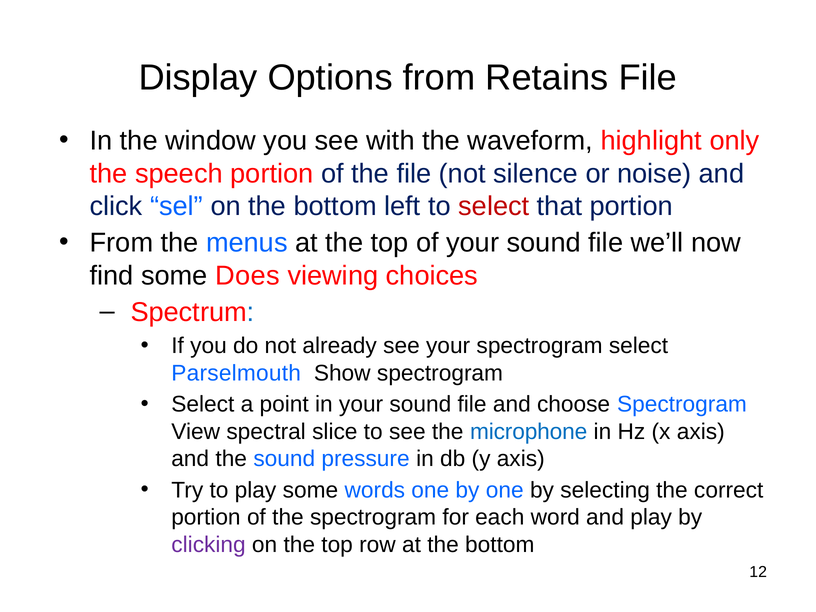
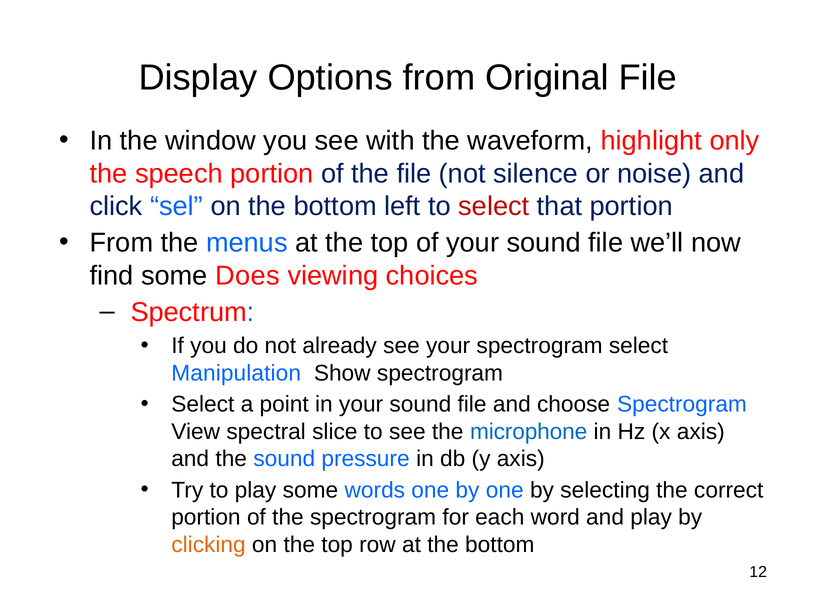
Retains: Retains -> Original (547, 78)
Parselmouth: Parselmouth -> Manipulation (236, 373)
clicking colour: purple -> orange (209, 545)
